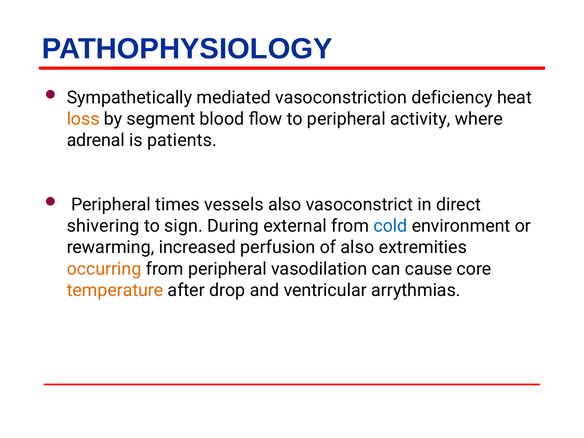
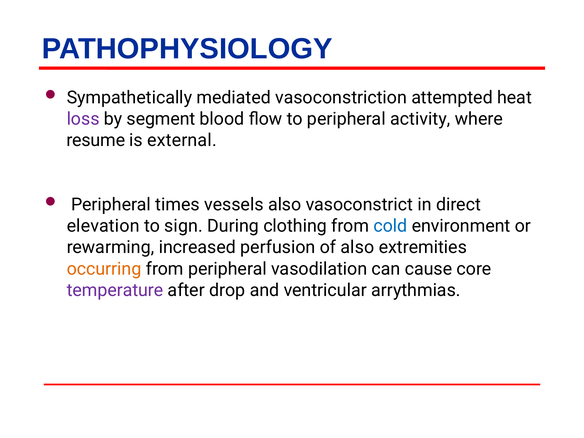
deficiency: deficiency -> attempted (452, 98)
loss colour: orange -> purple (83, 119)
adrenal: adrenal -> resume (96, 140)
patients: patients -> external (182, 140)
shivering: shivering -> elevation (103, 226)
external: external -> clothing (295, 226)
temperature colour: orange -> purple (115, 290)
